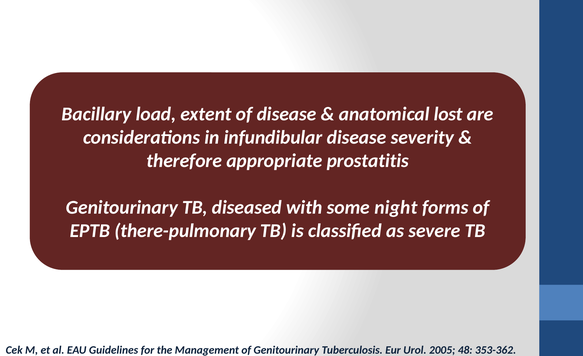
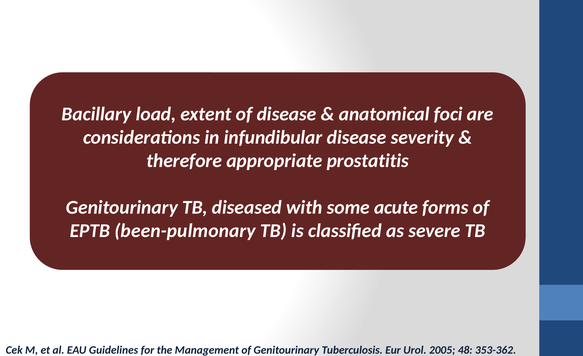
lost: lost -> foci (448, 114)
night: night -> acute (396, 207)
there-pulmonary: there-pulmonary -> been-pulmonary (185, 231)
